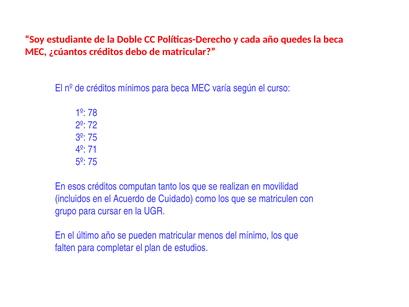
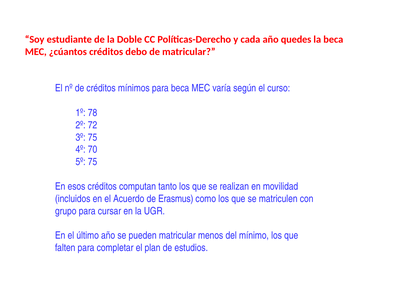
71: 71 -> 70 (93, 149)
Cuidado: Cuidado -> Erasmus (176, 199)
